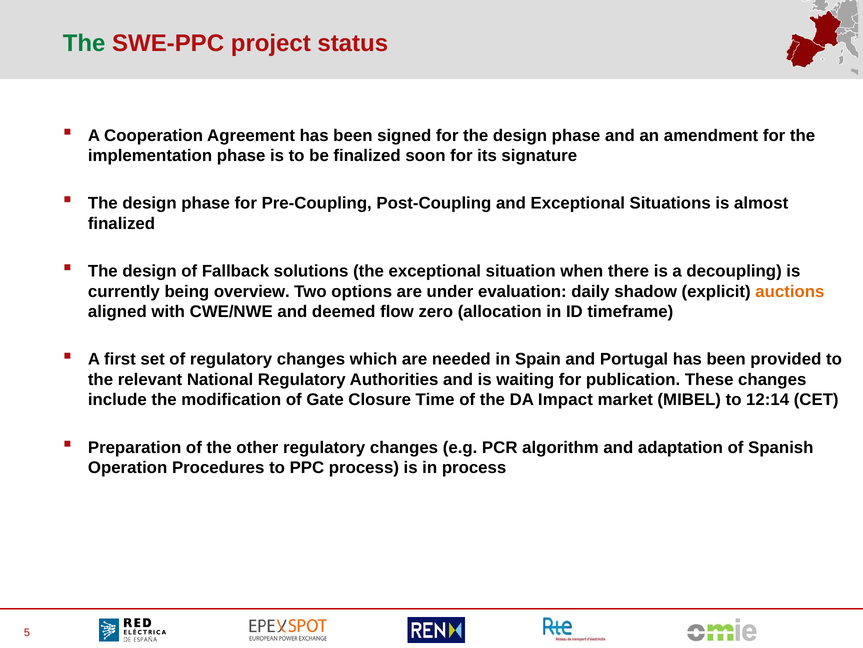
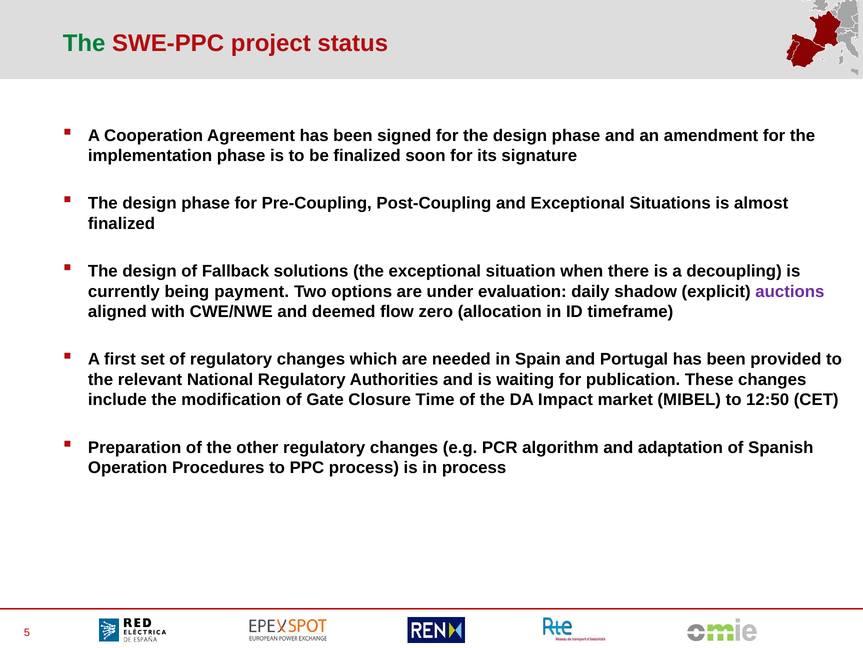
overview: overview -> payment (252, 291)
auctions colour: orange -> purple (790, 291)
12:14: 12:14 -> 12:50 (768, 399)
